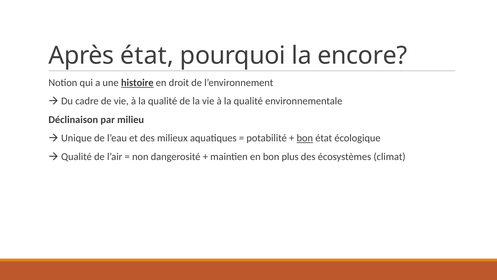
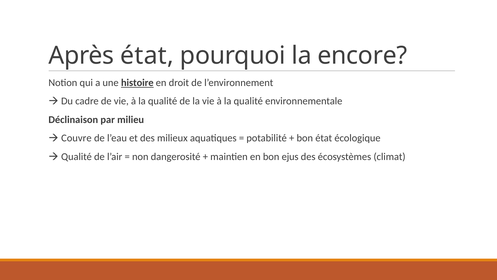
Unique: Unique -> Couvre (76, 138)
bon underline: present -> none (305, 138)
plus: plus -> ejus (290, 156)
